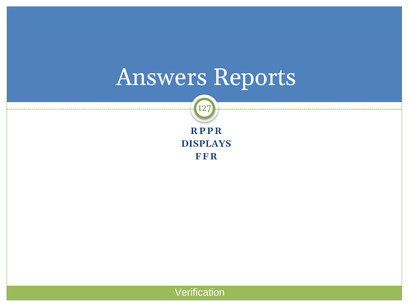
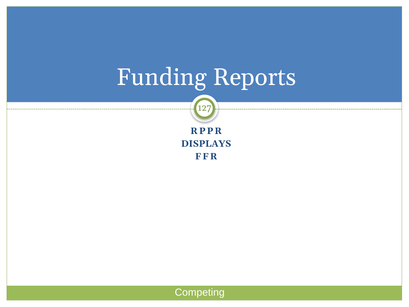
Answers: Answers -> Funding (162, 77)
Verification: Verification -> Competing (200, 292)
